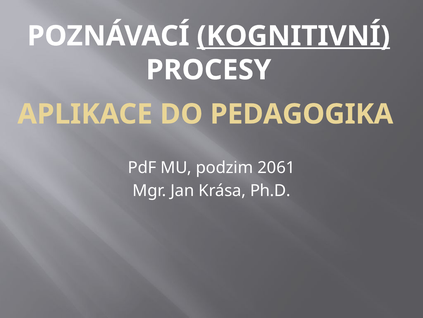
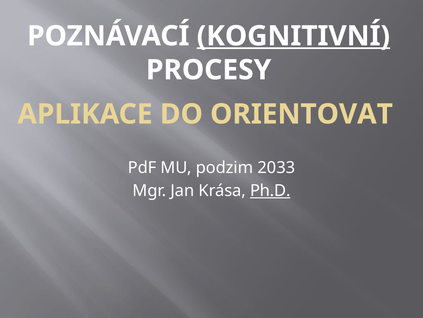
PEDAGOGIKA: PEDAGOGIKA -> ORIENTOVAT (302, 114)
2061: 2061 -> 2033 (276, 167)
Ph.D underline: none -> present (270, 190)
